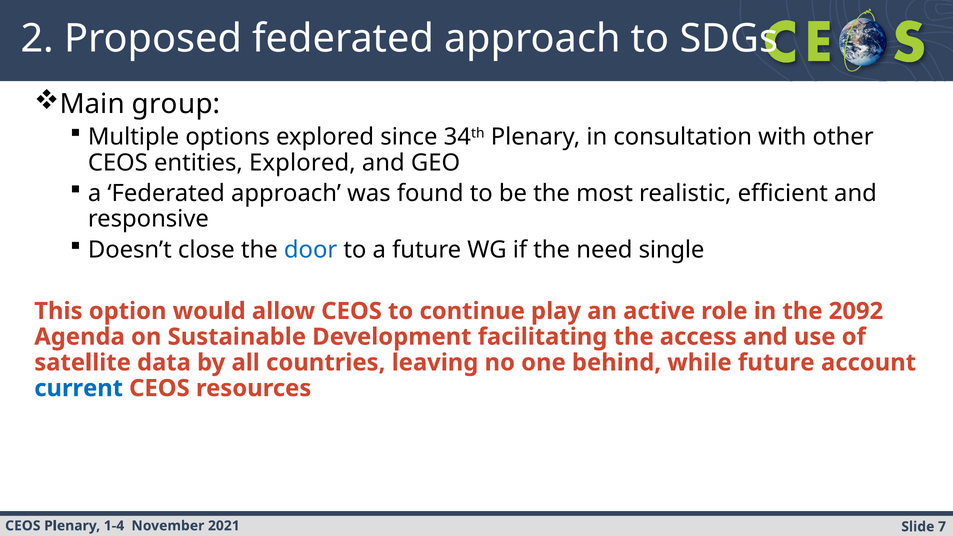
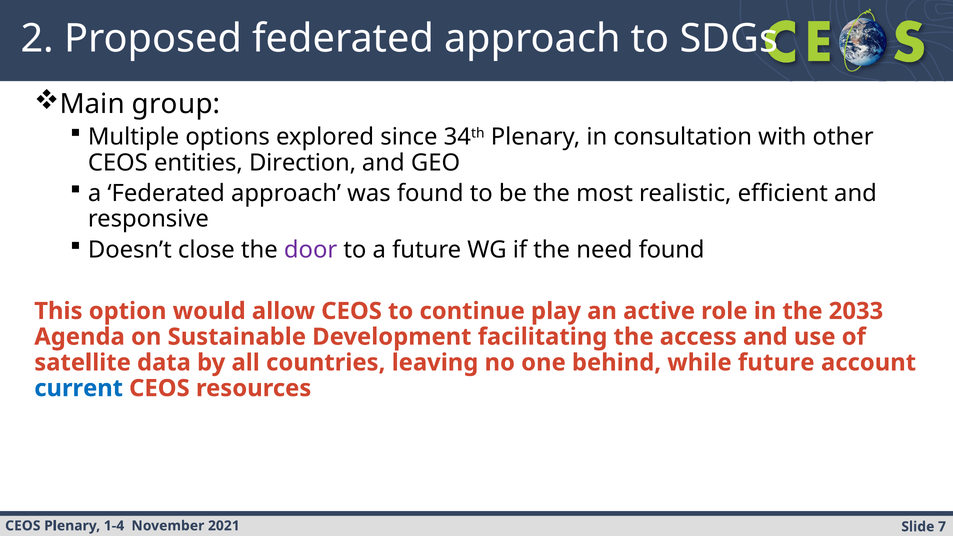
entities Explored: Explored -> Direction (303, 163)
door colour: blue -> purple (311, 250)
need single: single -> found (672, 250)
2092: 2092 -> 2033 (856, 311)
